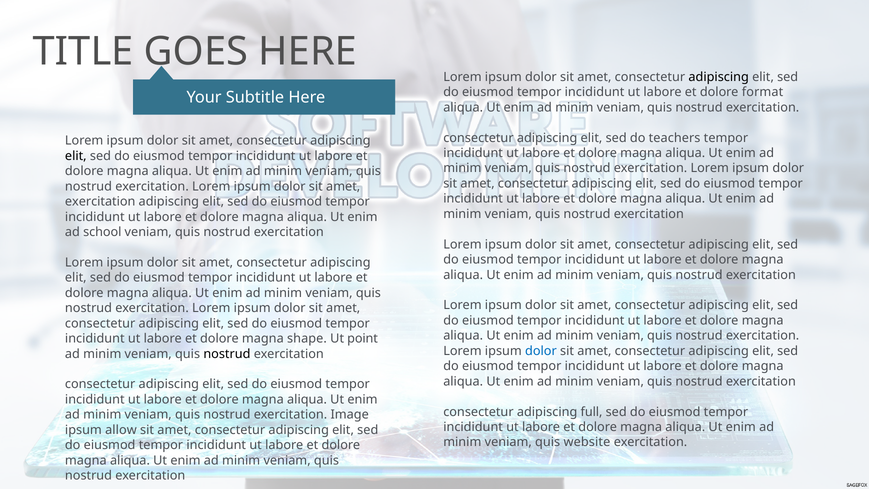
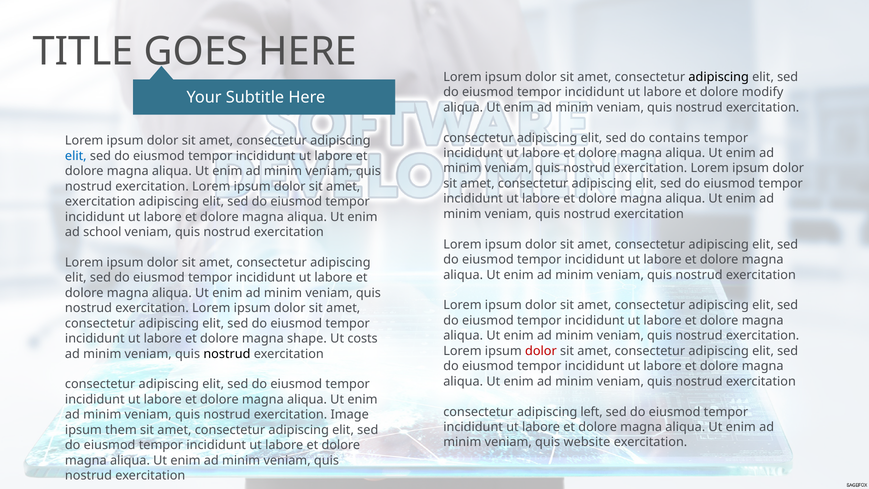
format: format -> modify (763, 92)
teachers: teachers -> contains (675, 138)
elit colour: black -> blue (76, 156)
point: point -> costs (363, 338)
dolor colour: blue -> red (541, 351)
full: full -> left (592, 412)
allow: allow -> them (121, 430)
